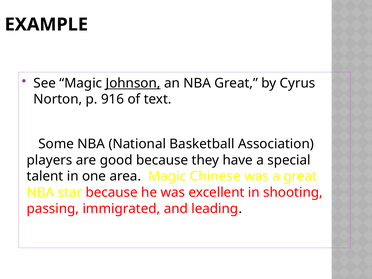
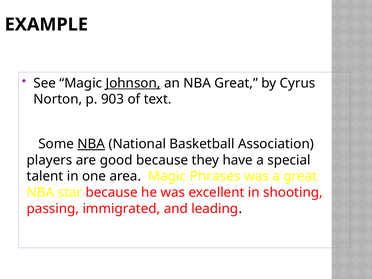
916: 916 -> 903 (113, 99)
NBA underline: none -> present (91, 144)
Chinese: Chinese -> Phrases (215, 176)
